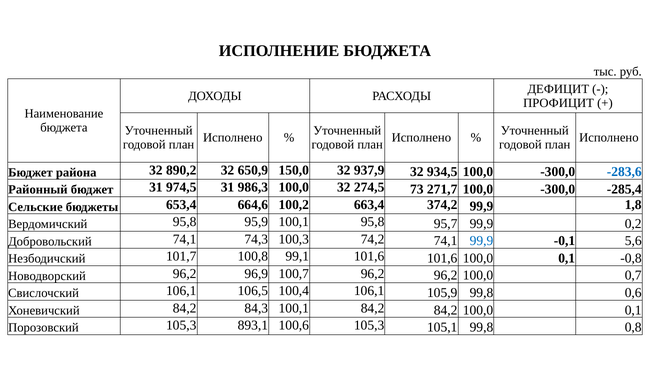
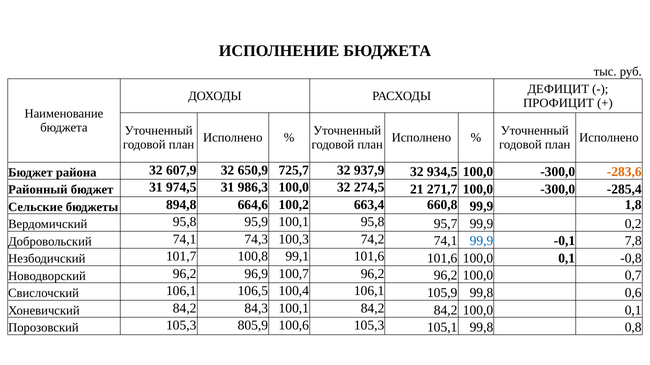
890,2: 890,2 -> 607,9 (181, 170)
150,0: 150,0 -> 725,7 (294, 170)
-283,6 colour: blue -> orange (624, 172)
73: 73 -> 21 (417, 190)
653,4: 653,4 -> 894,8 (181, 205)
374,2: 374,2 -> 660,8 (442, 205)
5,6: 5,6 -> 7,8 (633, 241)
893,1: 893,1 -> 805,9 (253, 326)
